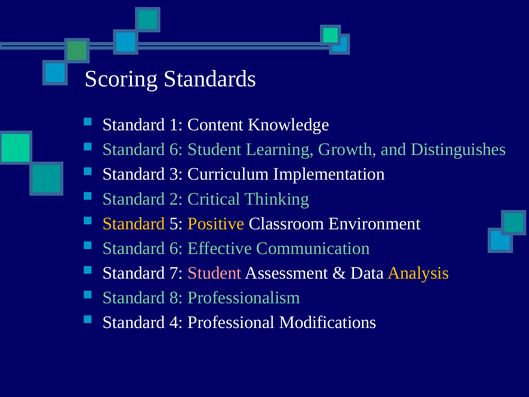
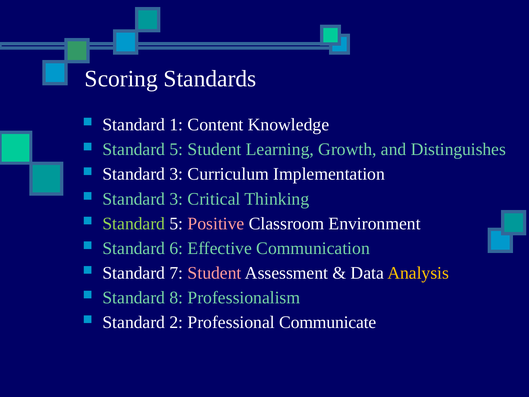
6: 6 -> 5 (176, 149)
2: 2 -> 3 (176, 199)
Standard colour: yellow -> light green (134, 223)
Positive colour: yellow -> pink (216, 223)
4: 4 -> 2 (176, 322)
Modifications: Modifications -> Communicate (328, 322)
